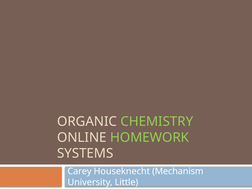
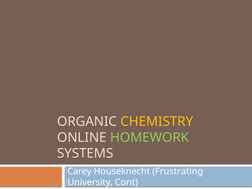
CHEMISTRY colour: light green -> yellow (157, 121)
Mechanism: Mechanism -> Frustrating (178, 171)
Little: Little -> Cont (126, 182)
